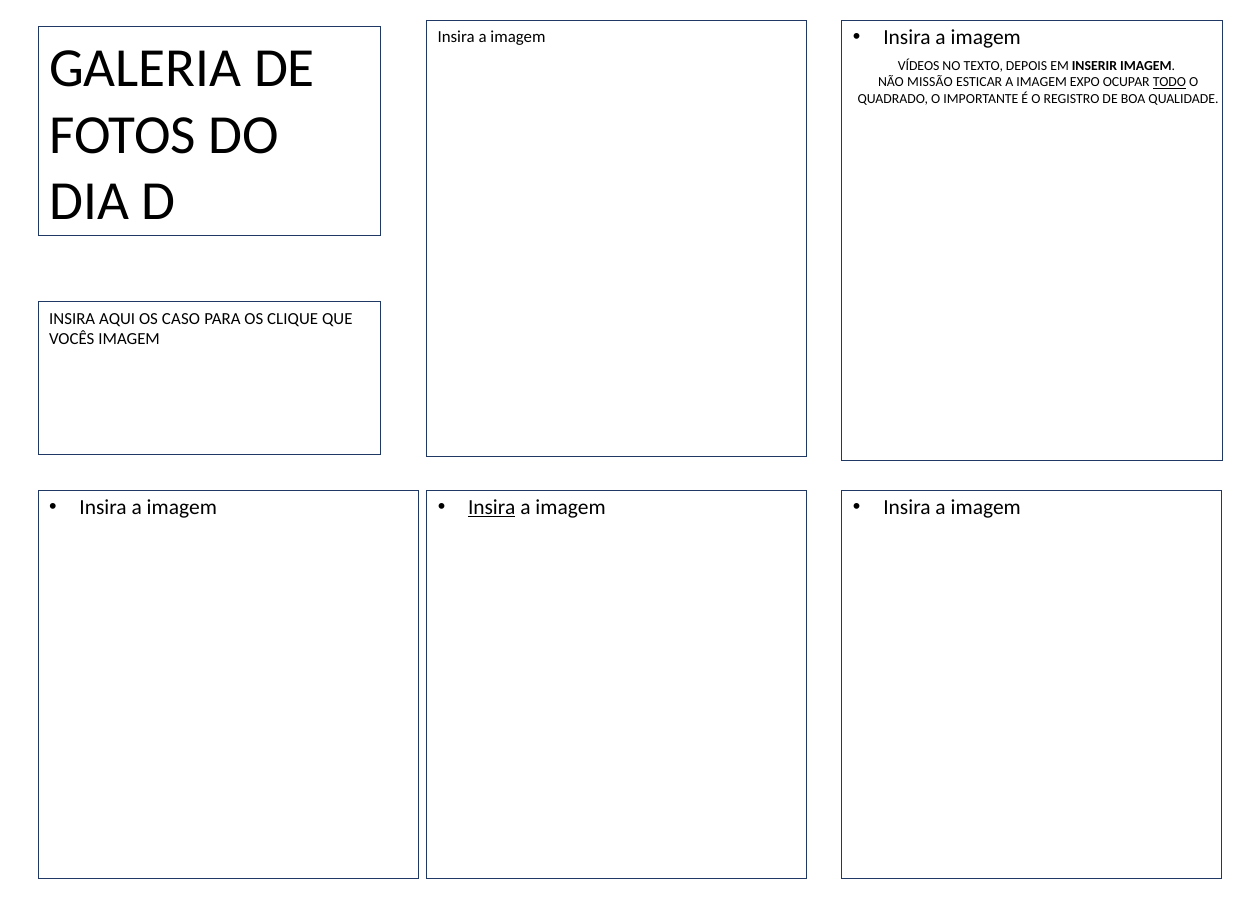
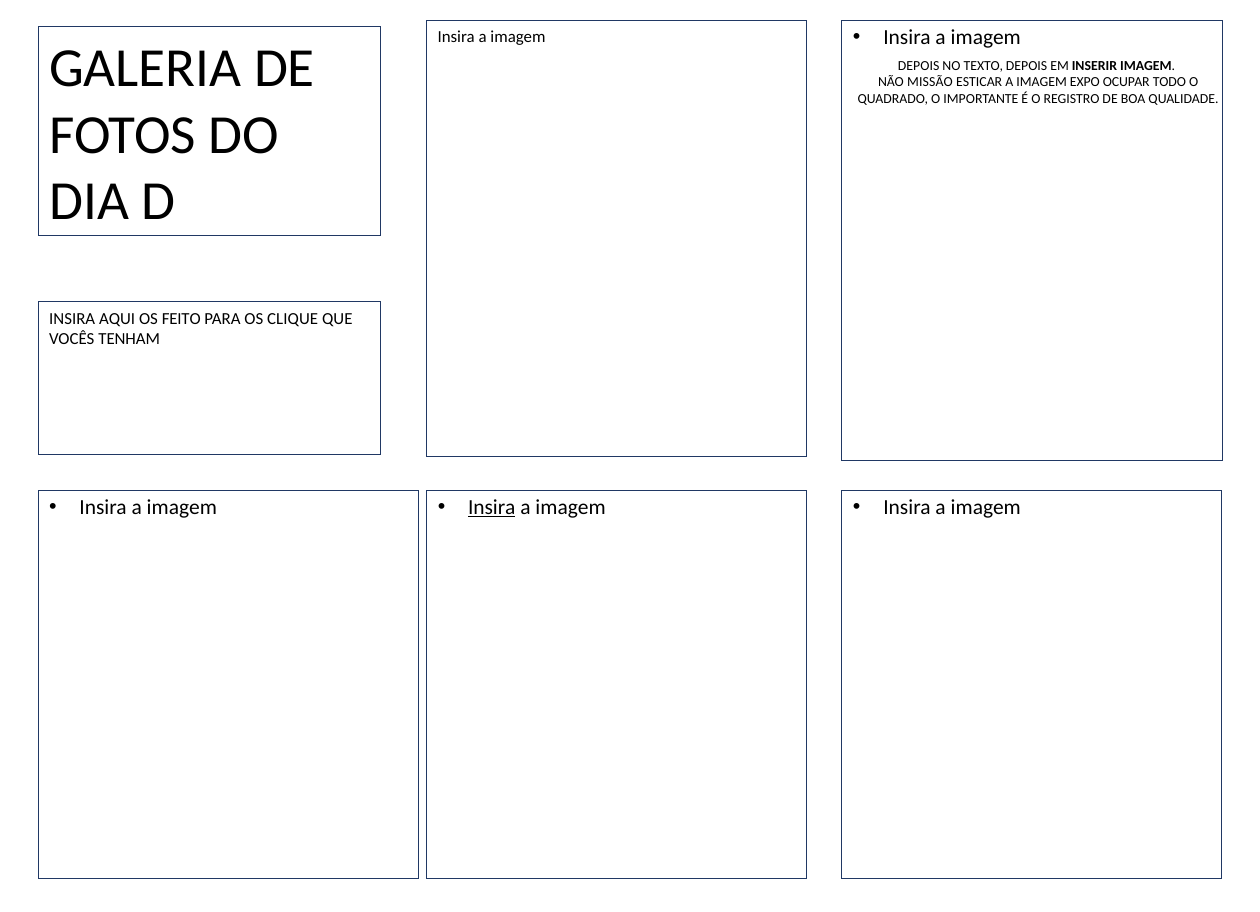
VÍDEOS: VÍDEOS -> DEPOIS (919, 66)
TODO underline: present -> none (1169, 82)
CASO: CASO -> FEITO (181, 319)
VOCÊS IMAGEM: IMAGEM -> TENHAM (129, 339)
